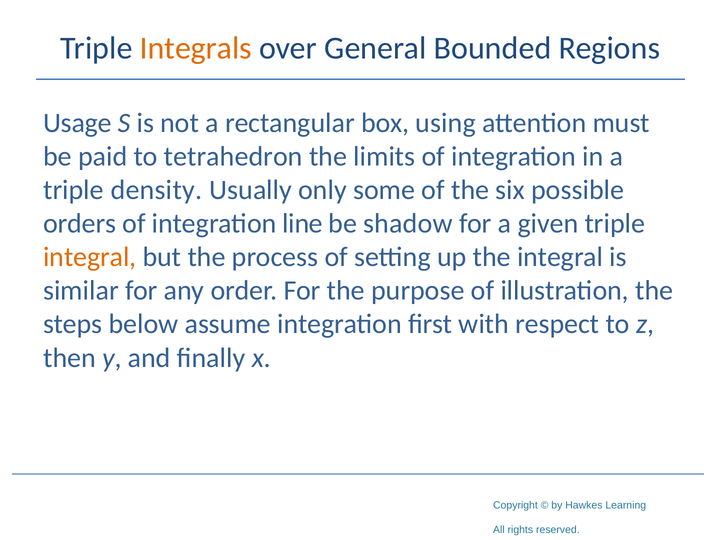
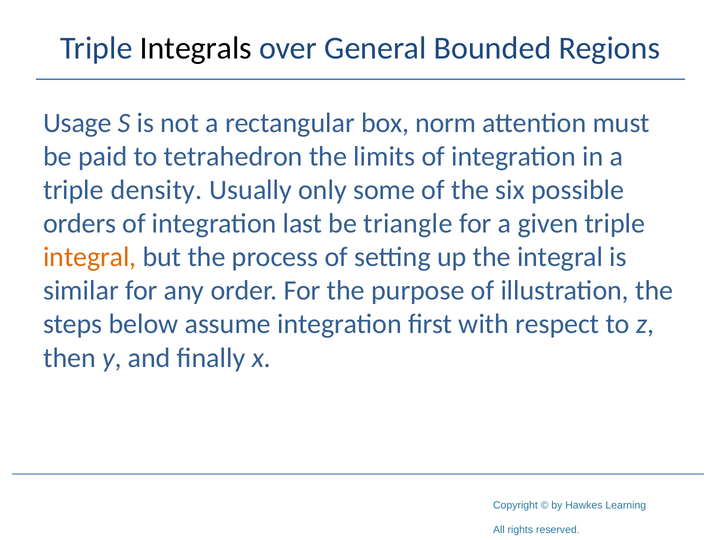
Integrals colour: orange -> black (196, 48)
using: using -> norm (446, 123)
line: line -> last (303, 224)
shadow: shadow -> triangle (408, 224)
